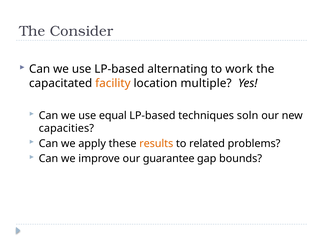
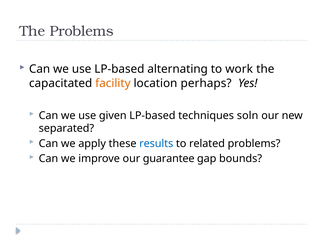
The Consider: Consider -> Problems (82, 31)
multiple: multiple -> perhaps (206, 83)
equal: equal -> given (113, 116)
capacities: capacities -> separated (66, 129)
results colour: orange -> blue (156, 144)
